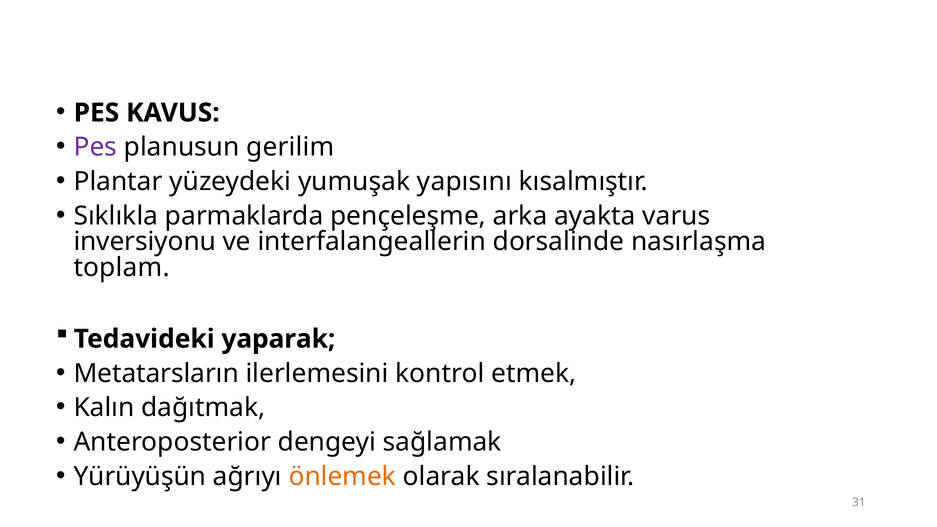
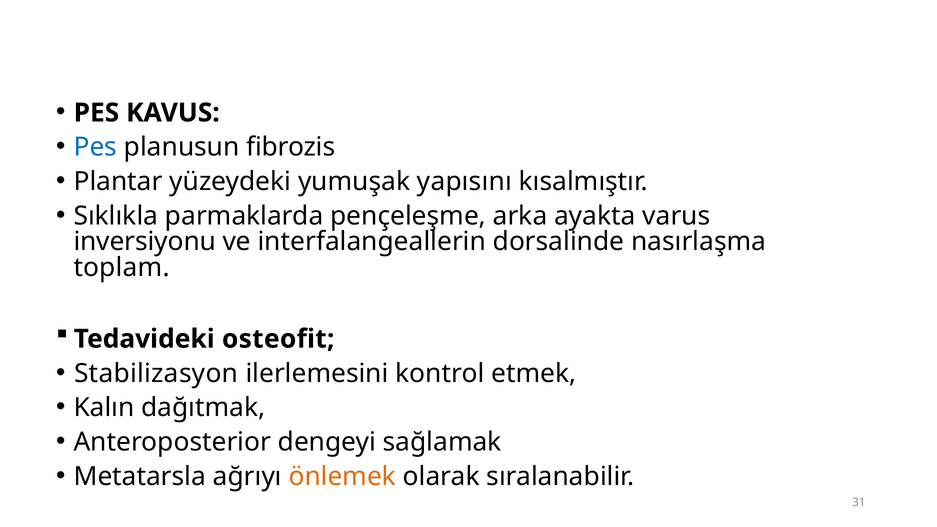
Pes colour: purple -> blue (95, 147)
gerilim: gerilim -> fibrozis (291, 147)
yaparak: yaparak -> osteofit (278, 339)
Metatarsların: Metatarsların -> Stabilizasyon (156, 373)
Yürüyüşün: Yürüyüşün -> Metatarsla (140, 477)
